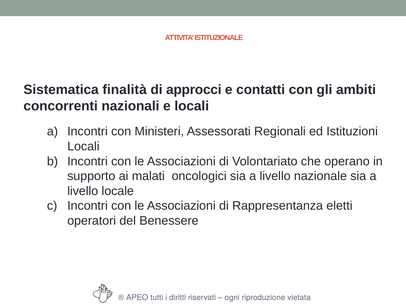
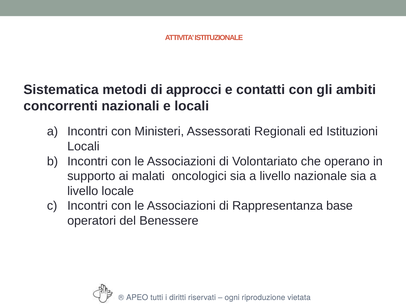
finalità: finalità -> metodi (125, 90)
eletti: eletti -> base (340, 206)
